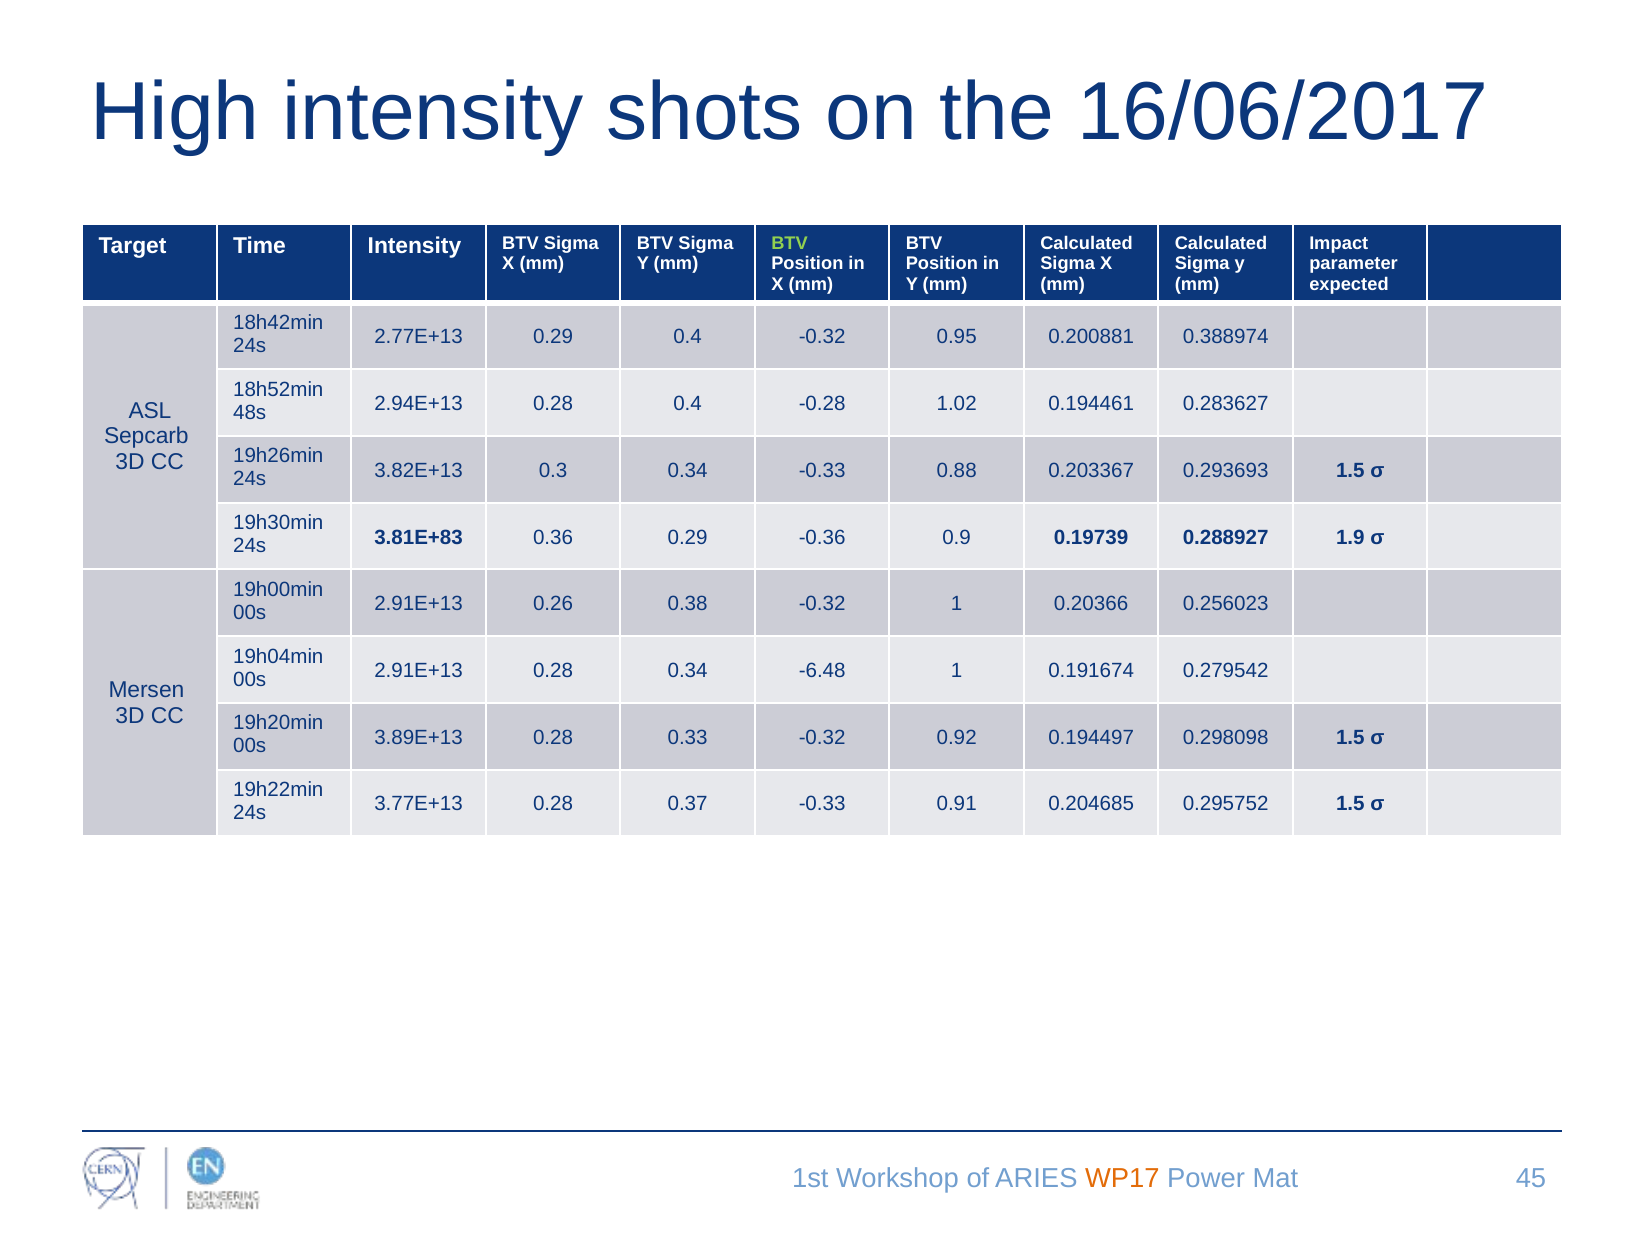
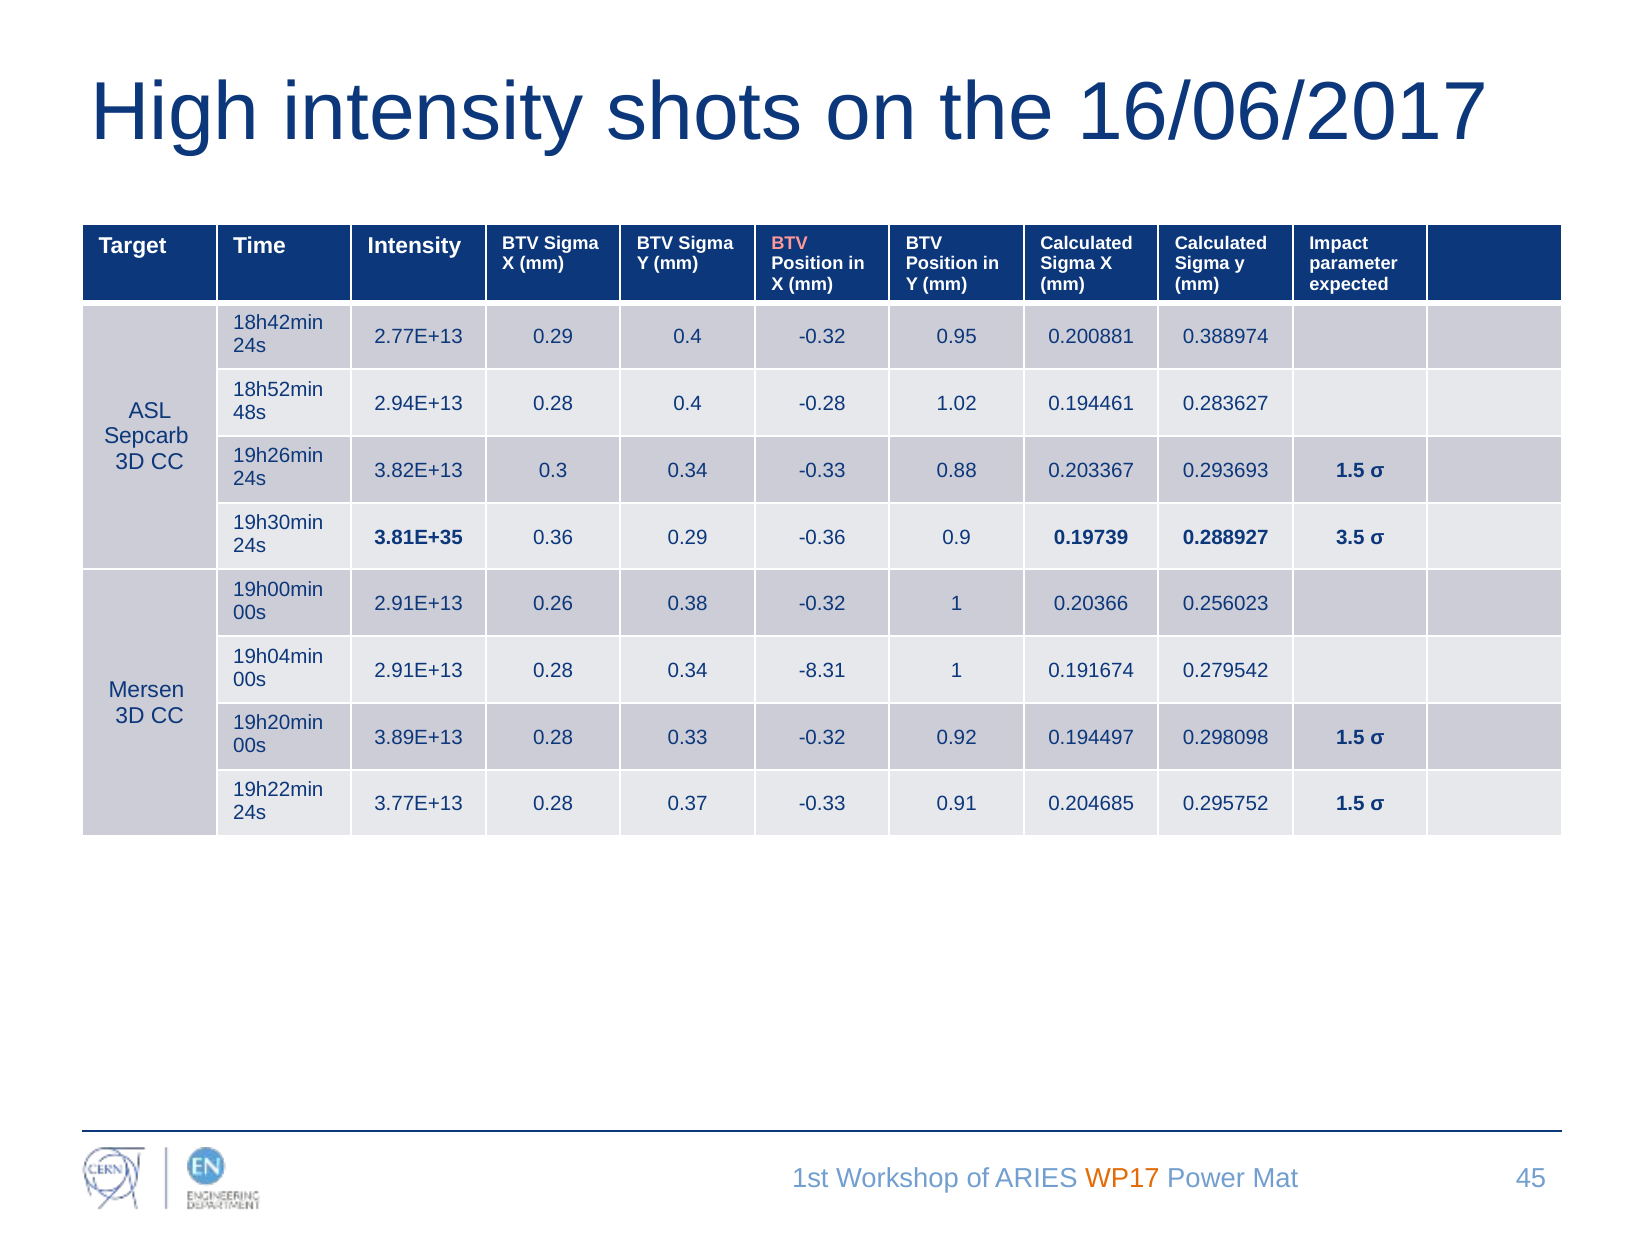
BTV colour: light green -> pink (790, 243)
3.81E+83: 3.81E+83 -> 3.81E+35 (419, 537)
1.9: 1.9 -> 3.5 (1350, 537)
-6.48: -6.48 -> -8.31 (822, 671)
